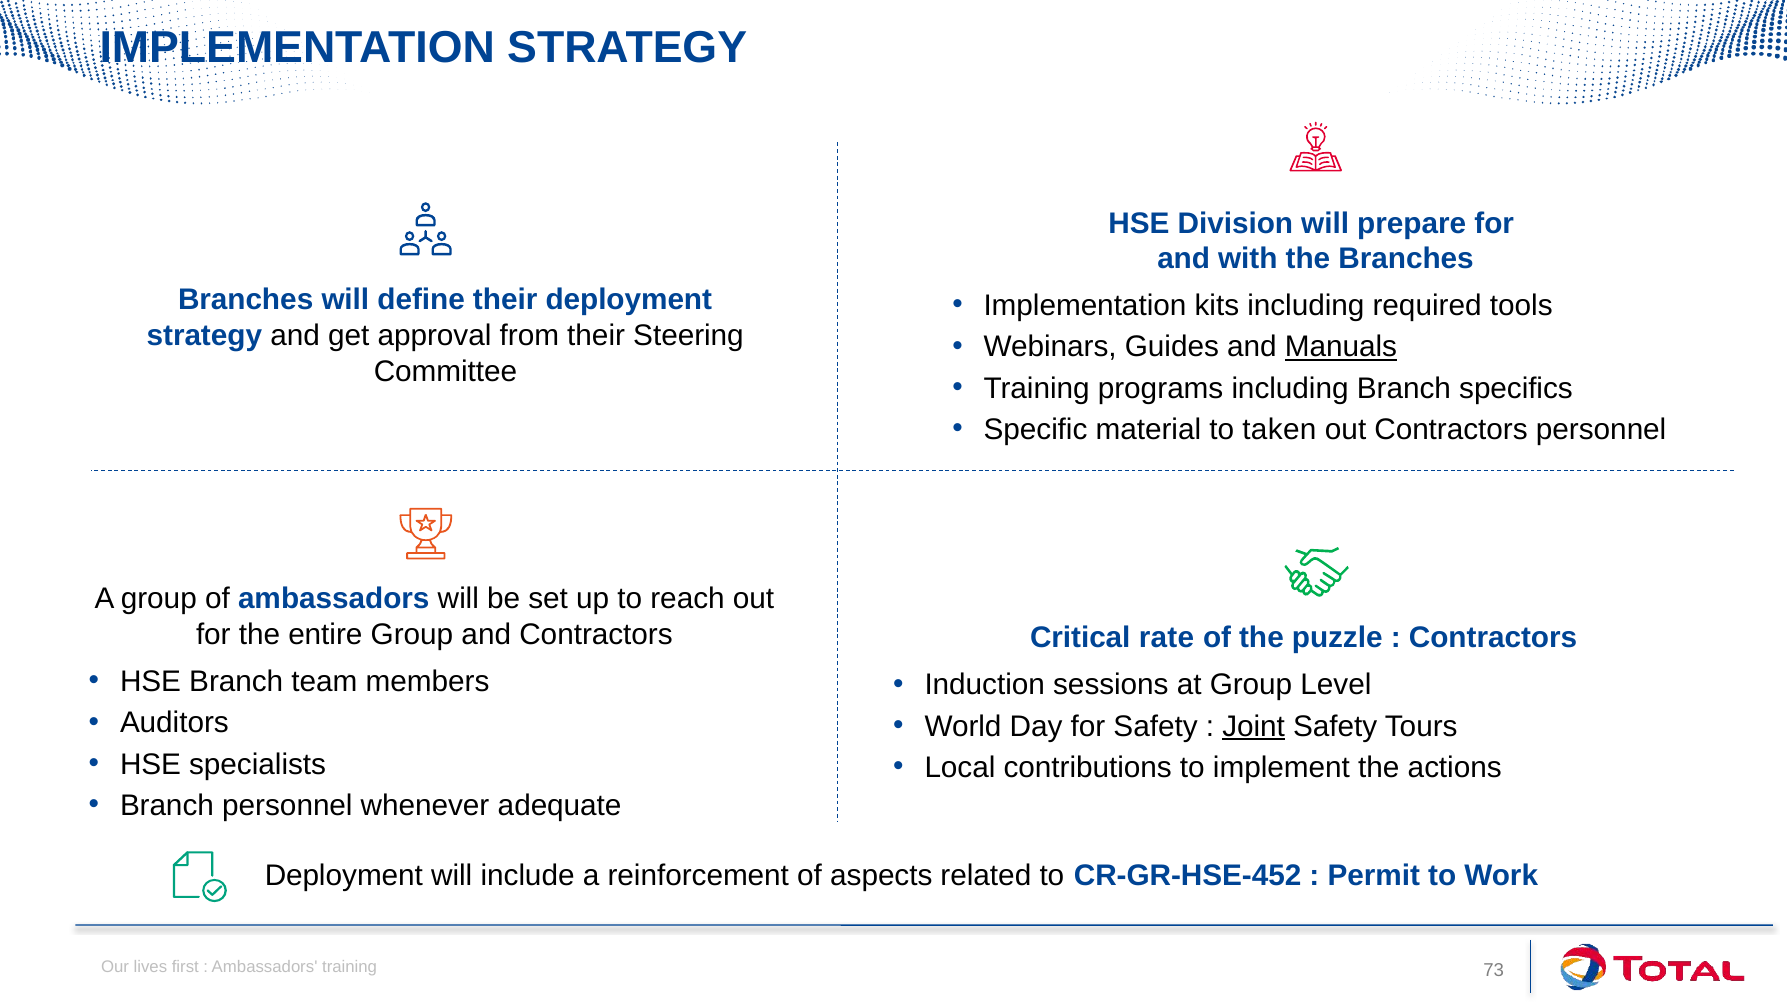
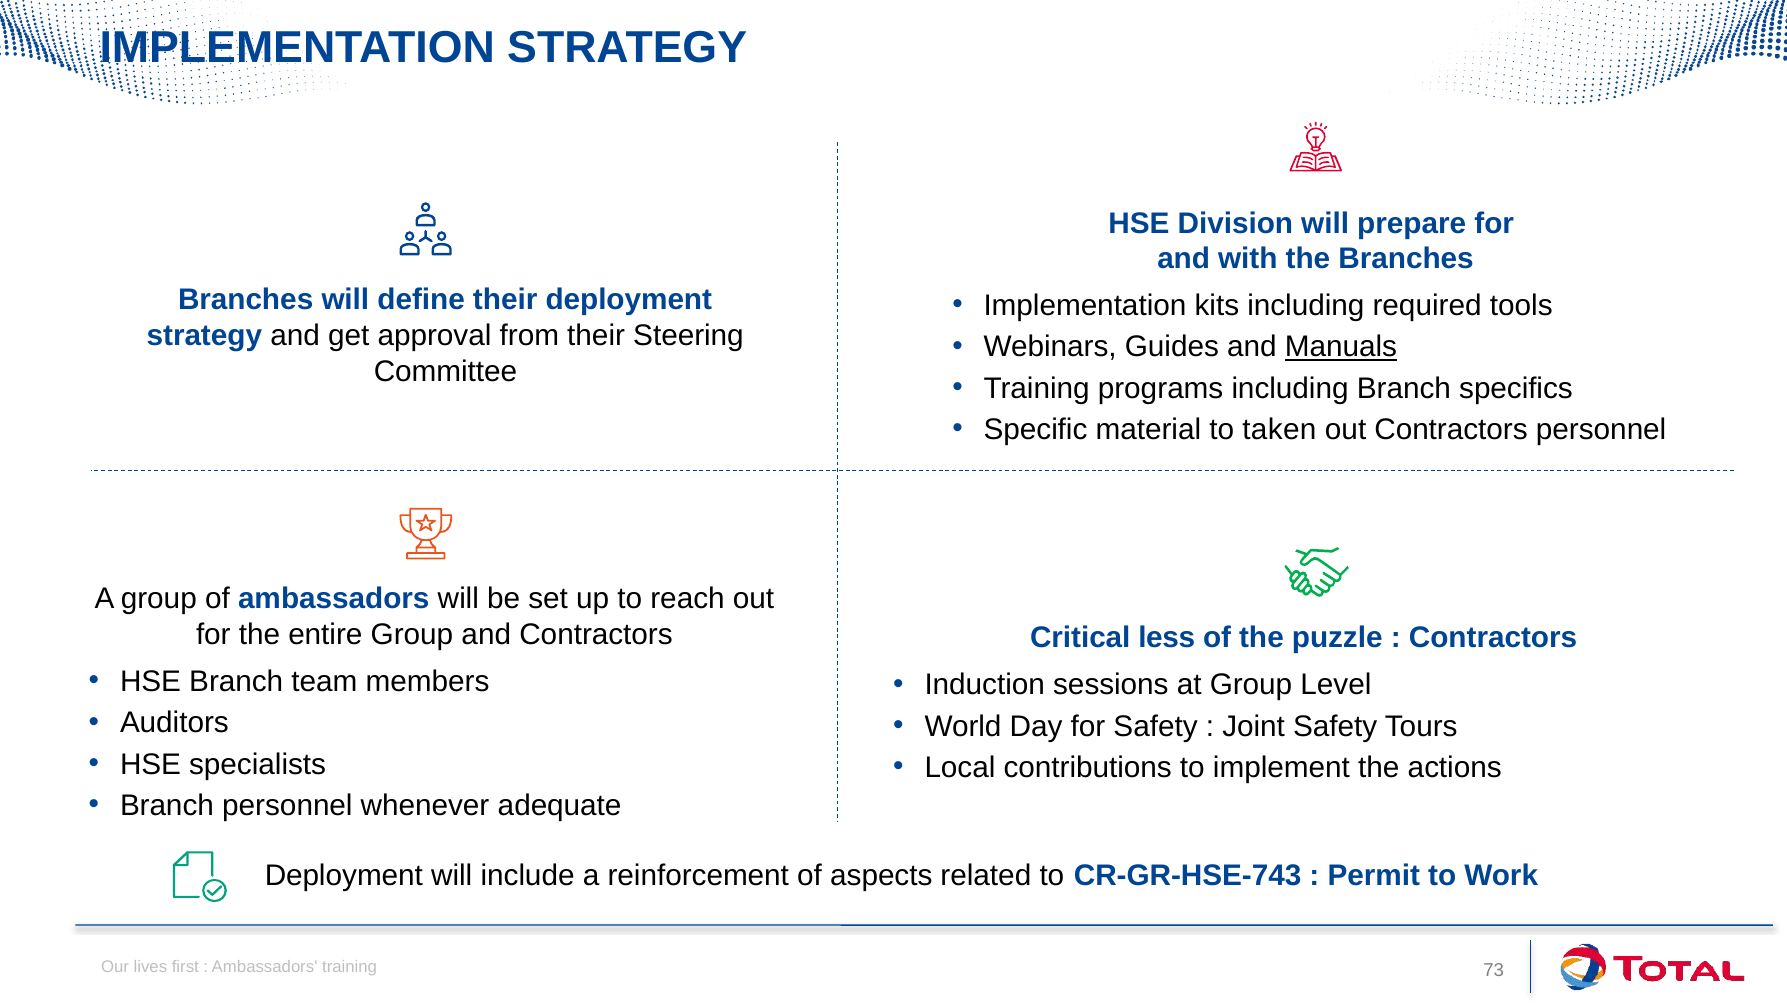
rate: rate -> less (1167, 638)
Joint underline: present -> none (1254, 726)
CR-GR-HSE-452: CR-GR-HSE-452 -> CR-GR-HSE-743 (1188, 875)
